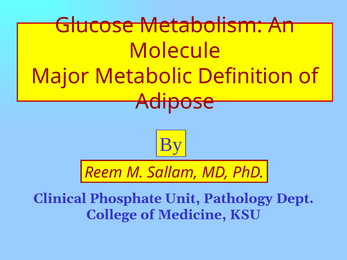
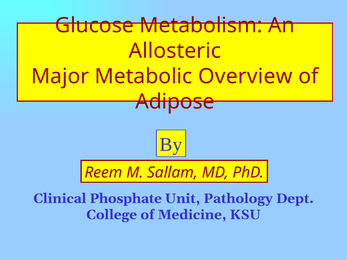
Molecule: Molecule -> Allosteric (175, 51)
Definition: Definition -> Overview (245, 76)
